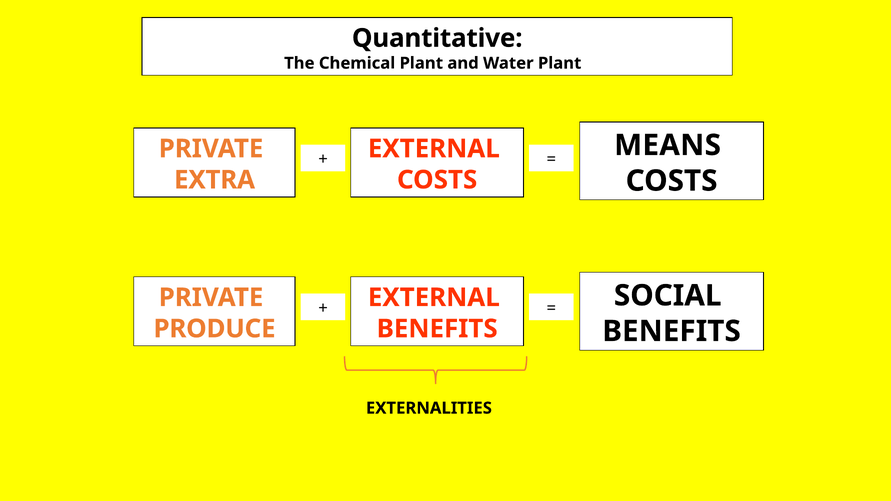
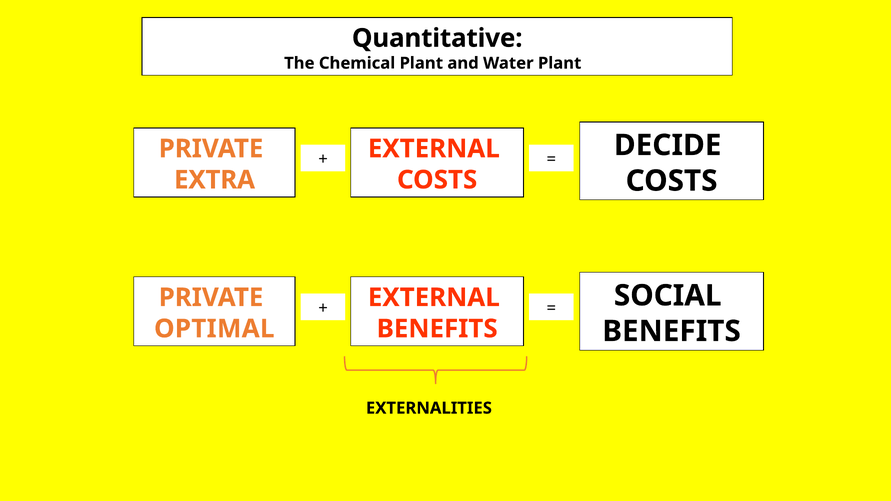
MEANS: MEANS -> DECIDE (668, 145)
PRODUCE: PRODUCE -> OPTIMAL (214, 329)
